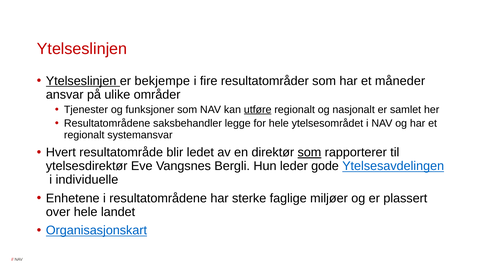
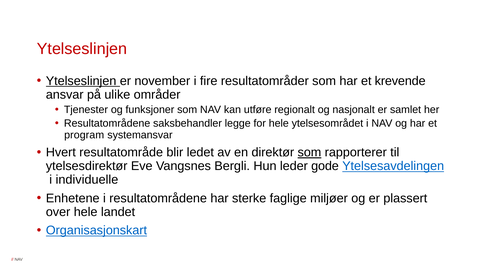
bekjempe: bekjempe -> november (162, 81)
måneder: måneder -> krevende (400, 81)
utføre underline: present -> none (258, 109)
regionalt: regionalt -> program (84, 135)
